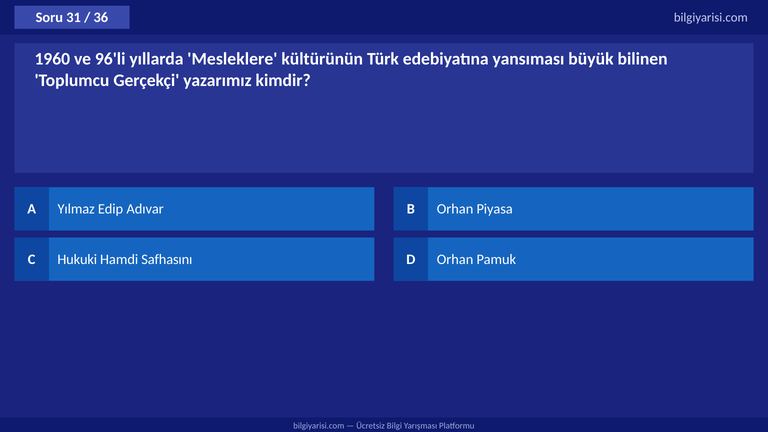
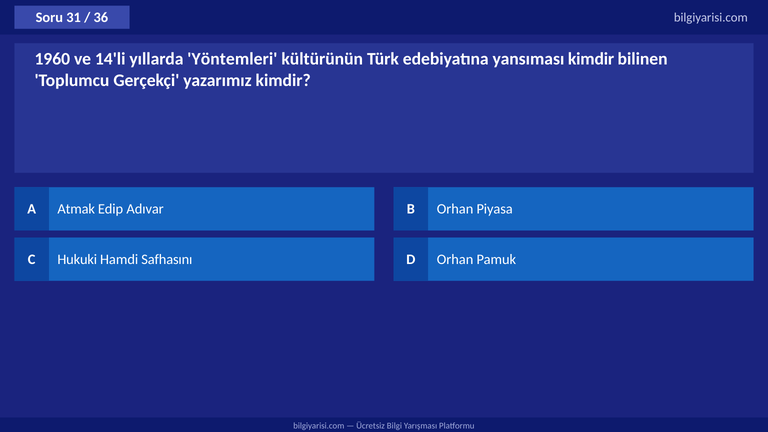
96'li: 96'li -> 14'li (110, 59)
Mesleklere: Mesleklere -> Yöntemleri (232, 59)
yansıması büyük: büyük -> kimdir (591, 59)
Yılmaz: Yılmaz -> Atmak (76, 209)
